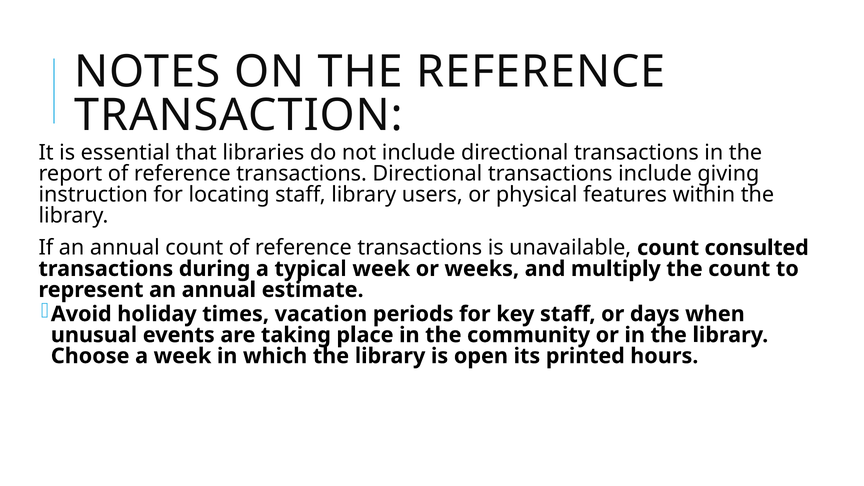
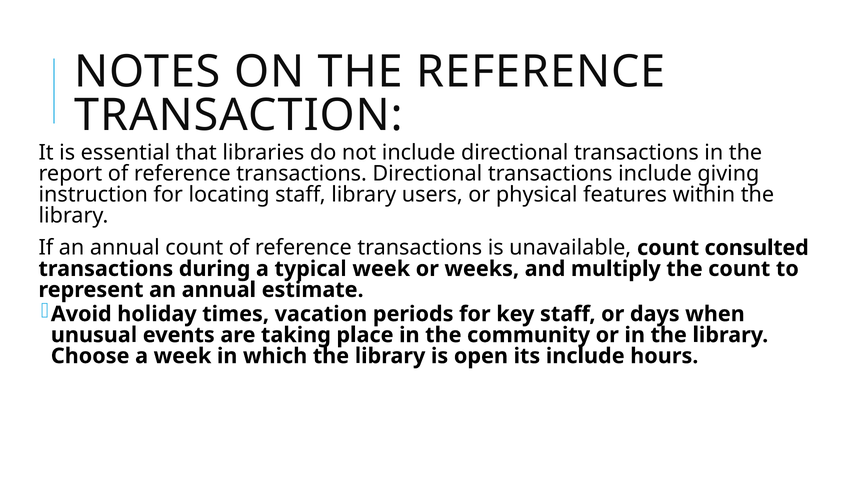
its printed: printed -> include (585, 356)
